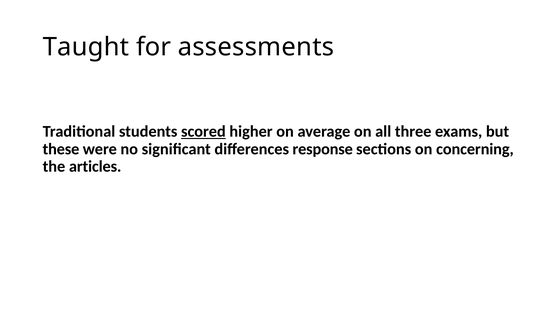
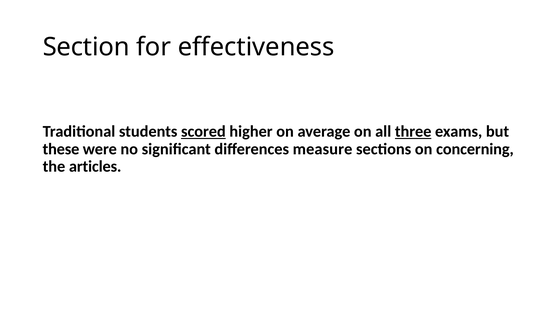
Taught: Taught -> Section (86, 47)
assessments: assessments -> effectiveness (256, 47)
three underline: none -> present (413, 131)
response: response -> measure (323, 149)
